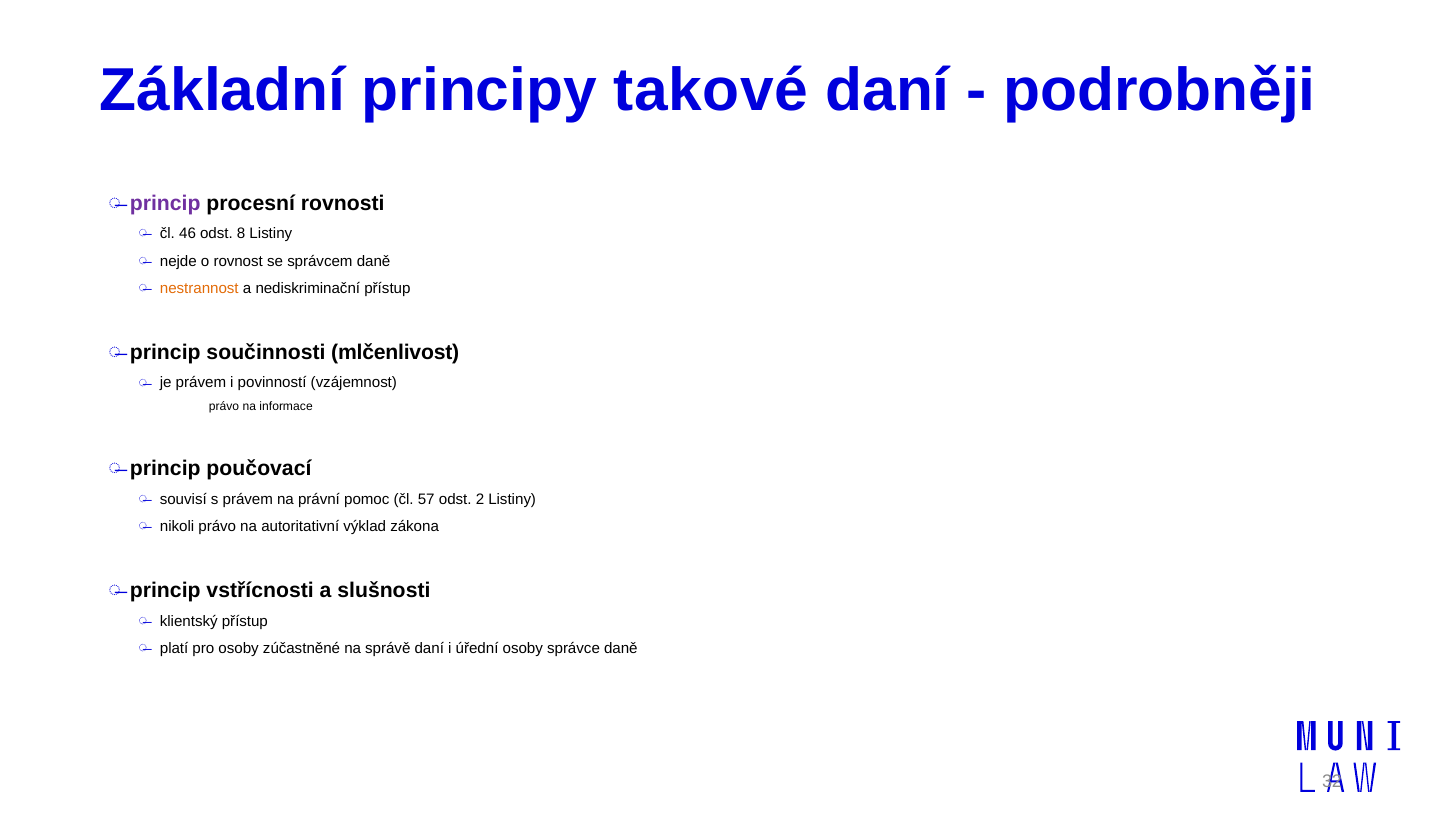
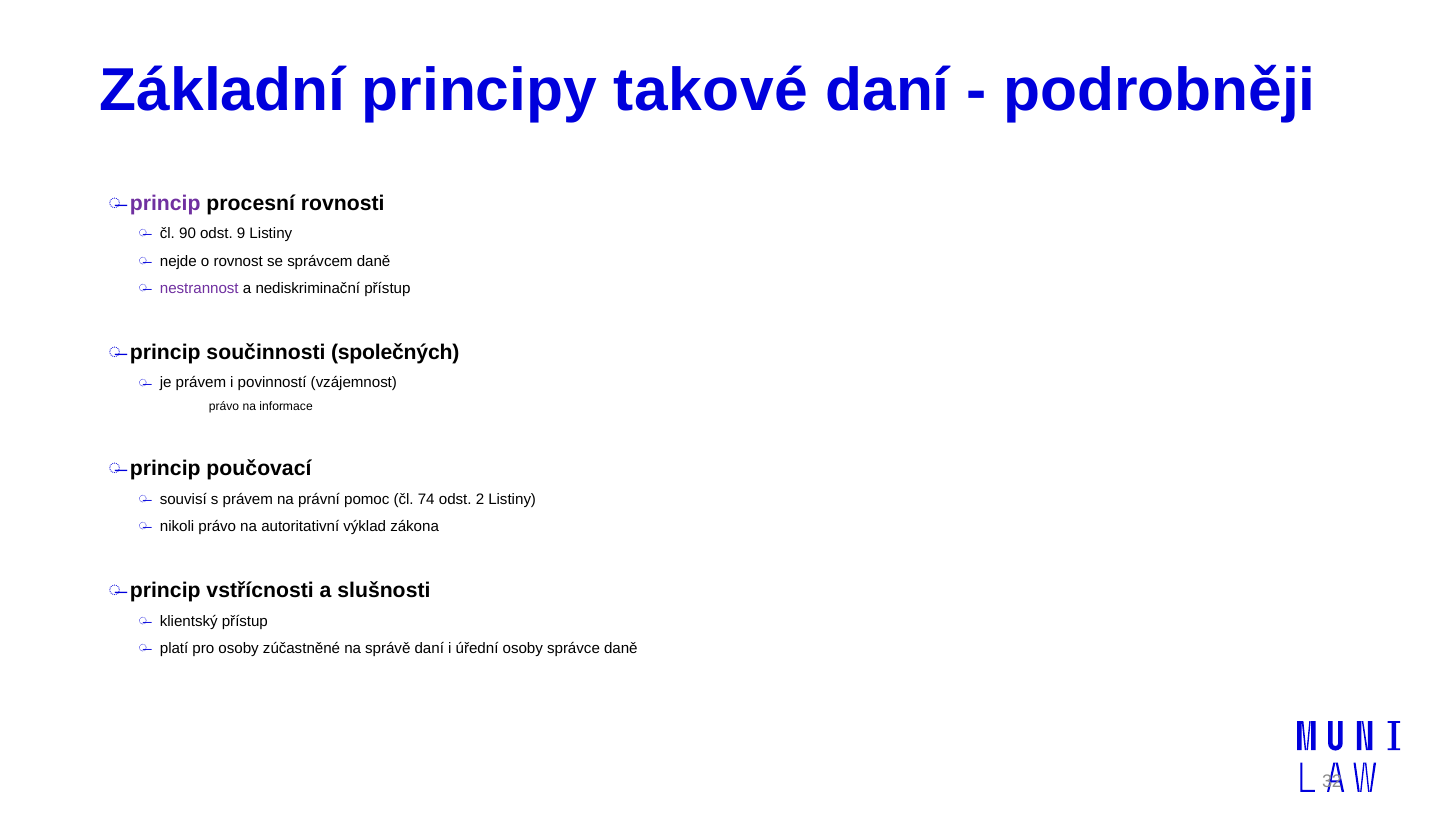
46: 46 -> 90 (188, 234)
8: 8 -> 9 (241, 234)
nestrannost colour: orange -> purple (199, 288)
mlčenlivost: mlčenlivost -> společných (395, 352)
57: 57 -> 74 (426, 499)
